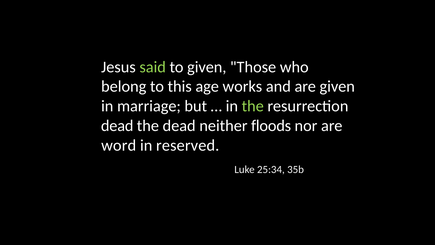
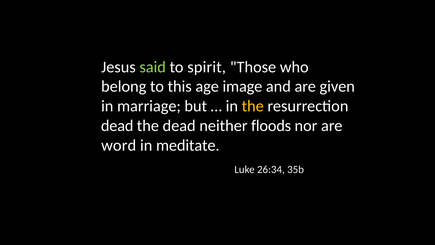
to given: given -> spirit (207, 67)
works: works -> image (242, 86)
the colour: light green -> yellow (253, 106)
reserved: reserved -> meditate (188, 145)
25:34: 25:34 -> 26:34 (271, 169)
